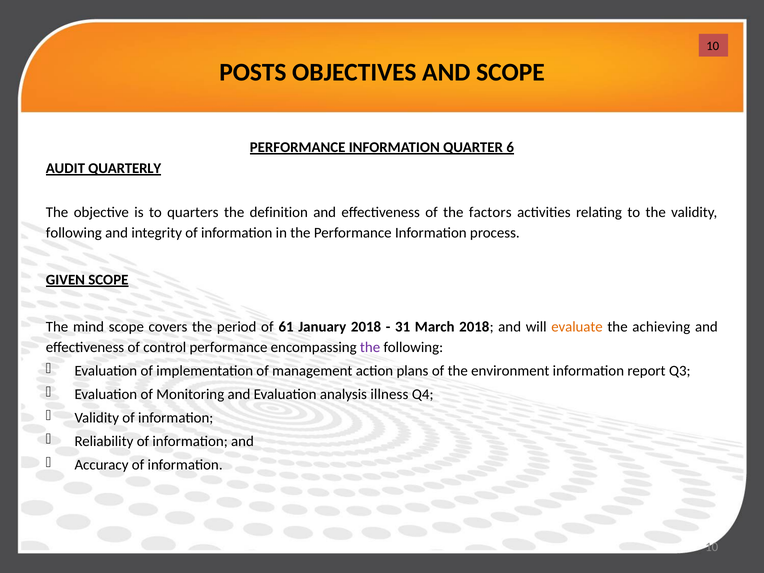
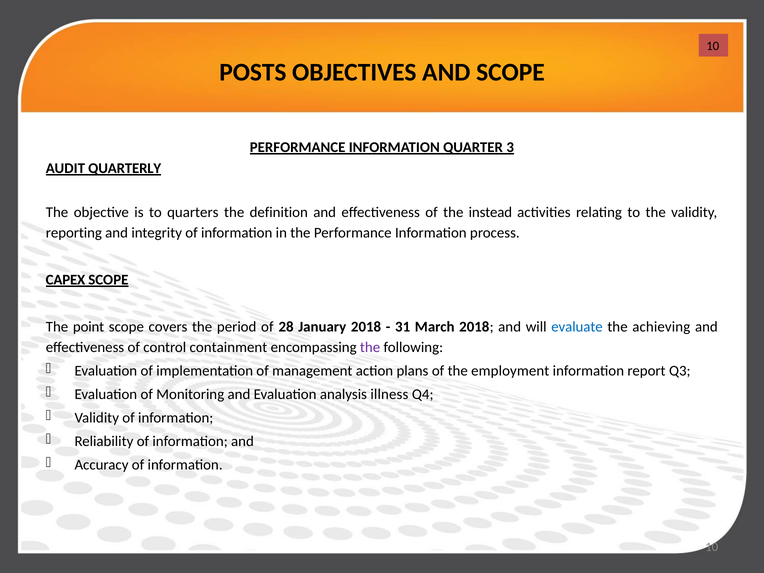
6: 6 -> 3 (510, 147)
factors: factors -> instead (490, 213)
following: following -> reporting (74, 233)
GIVEN: GIVEN -> CAPEX (65, 280)
mind: mind -> point (89, 327)
61: 61 -> 28 (286, 327)
evaluate colour: orange -> blue (577, 327)
control performance: performance -> containment (228, 347)
environment: environment -> employment (510, 371)
